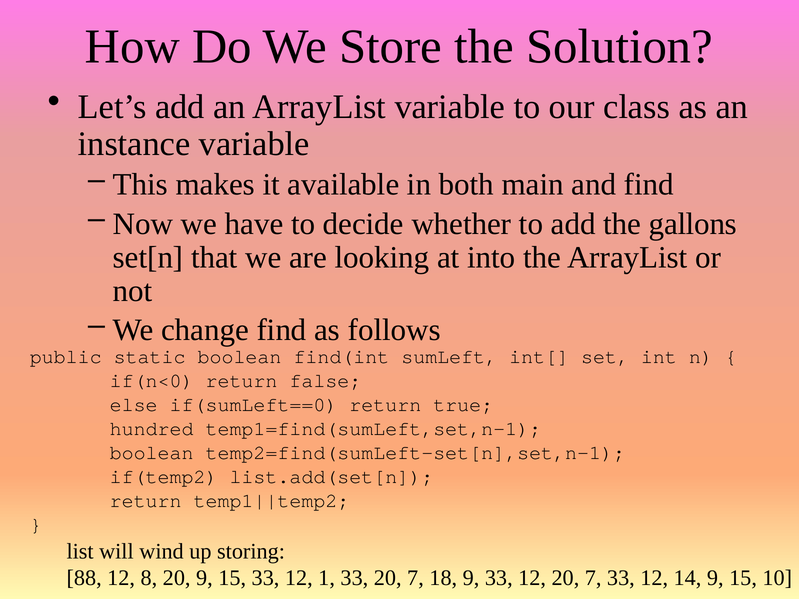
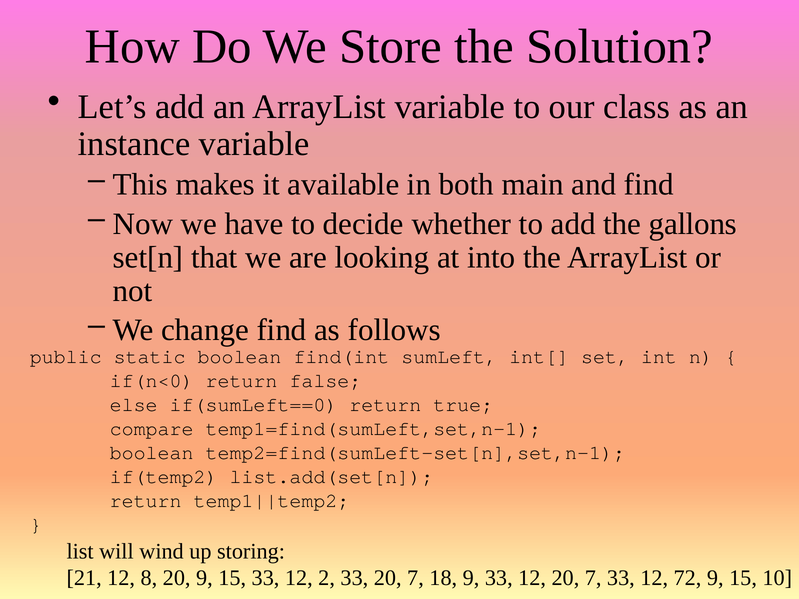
hundred: hundred -> compare (152, 429)
88: 88 -> 21 (84, 578)
1: 1 -> 2 (327, 578)
14: 14 -> 72 (688, 578)
